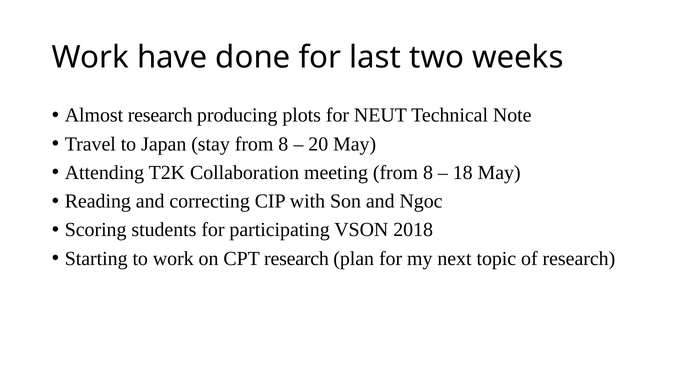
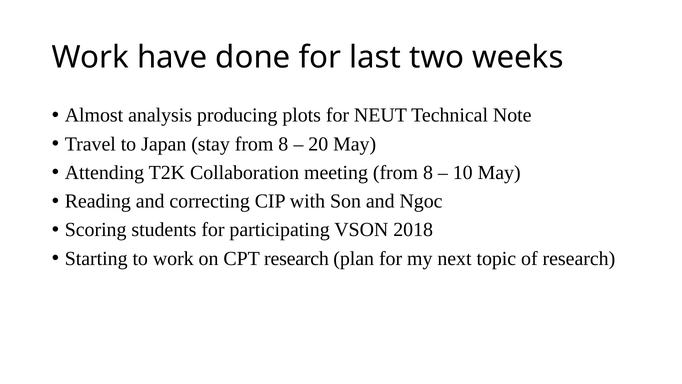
Almost research: research -> analysis (160, 115)
18: 18 -> 10 (463, 172)
